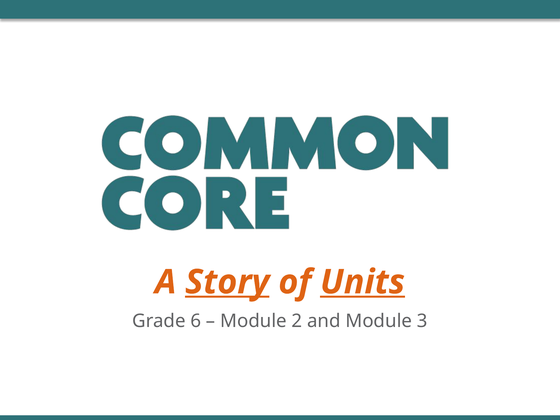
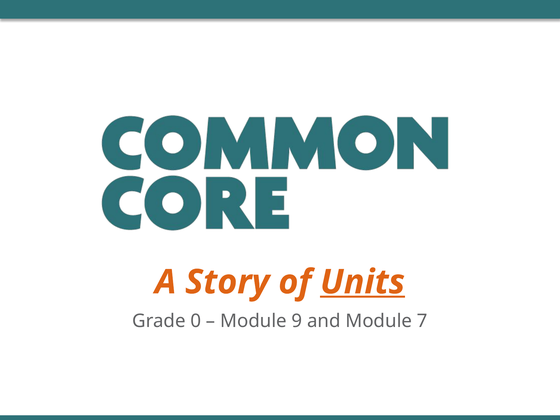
Story underline: present -> none (227, 282)
6: 6 -> 0 (196, 321)
2: 2 -> 9 (297, 321)
3: 3 -> 7 (422, 321)
